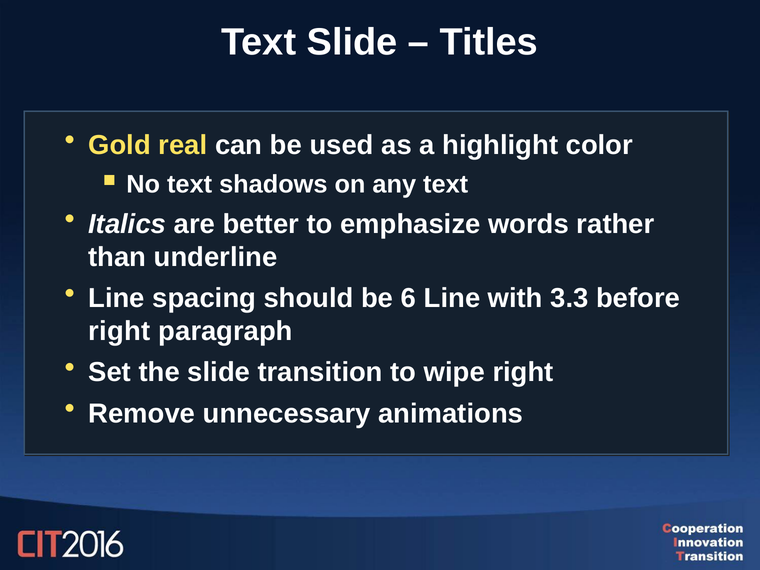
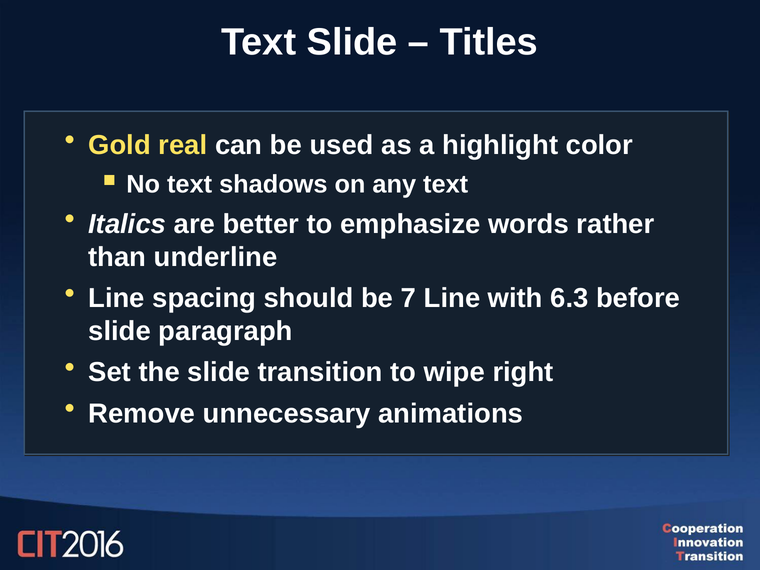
6: 6 -> 7 (409, 298)
3.3: 3.3 -> 6.3 (569, 298)
right: right -> slide (120, 331)
